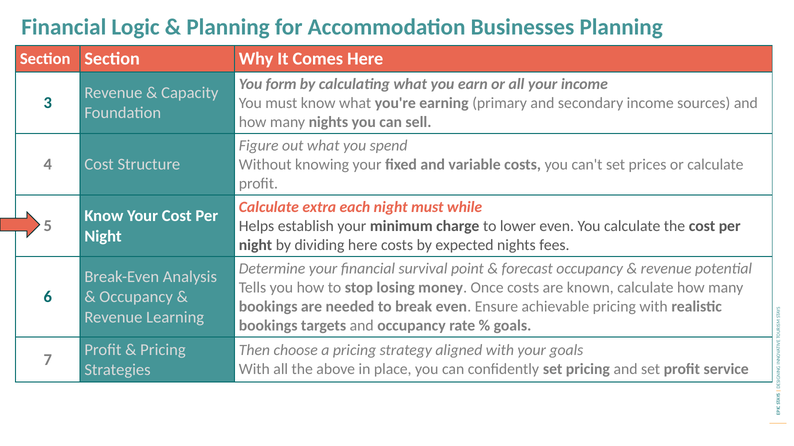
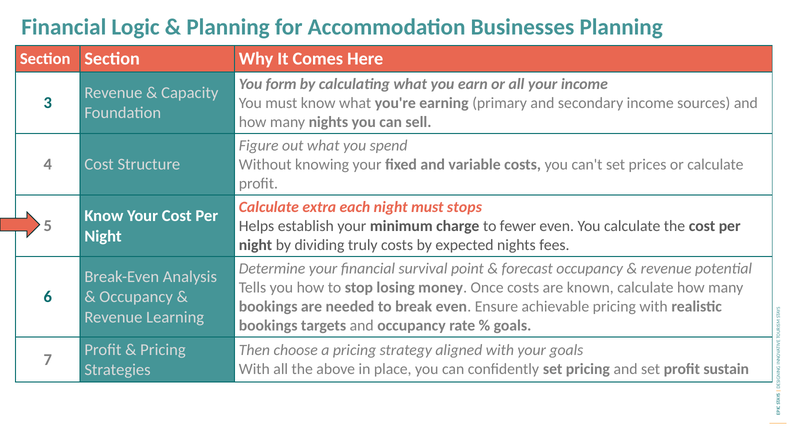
while: while -> stops (464, 207)
lower: lower -> fewer (518, 226)
dividing here: here -> truly (363, 245)
service: service -> sustain (726, 370)
